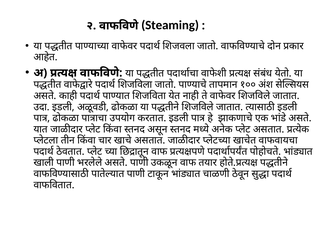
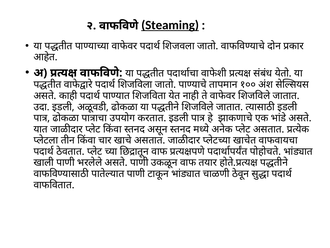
Steaming underline: none -> present (170, 25)
